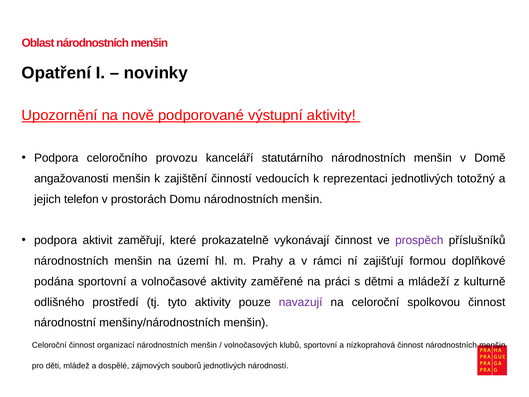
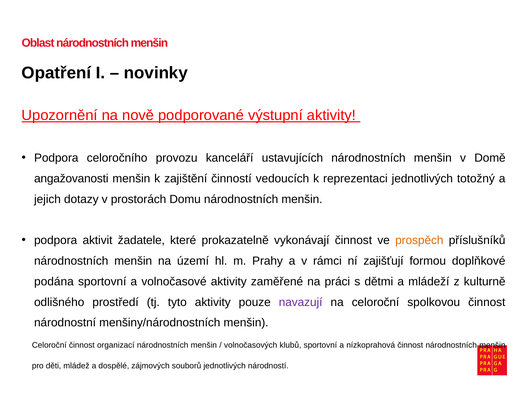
statutárního: statutárního -> ustavujících (292, 158)
telefon: telefon -> dotazy (81, 199)
zaměřují: zaměřují -> žadatele (141, 240)
prospěch colour: purple -> orange (419, 240)
